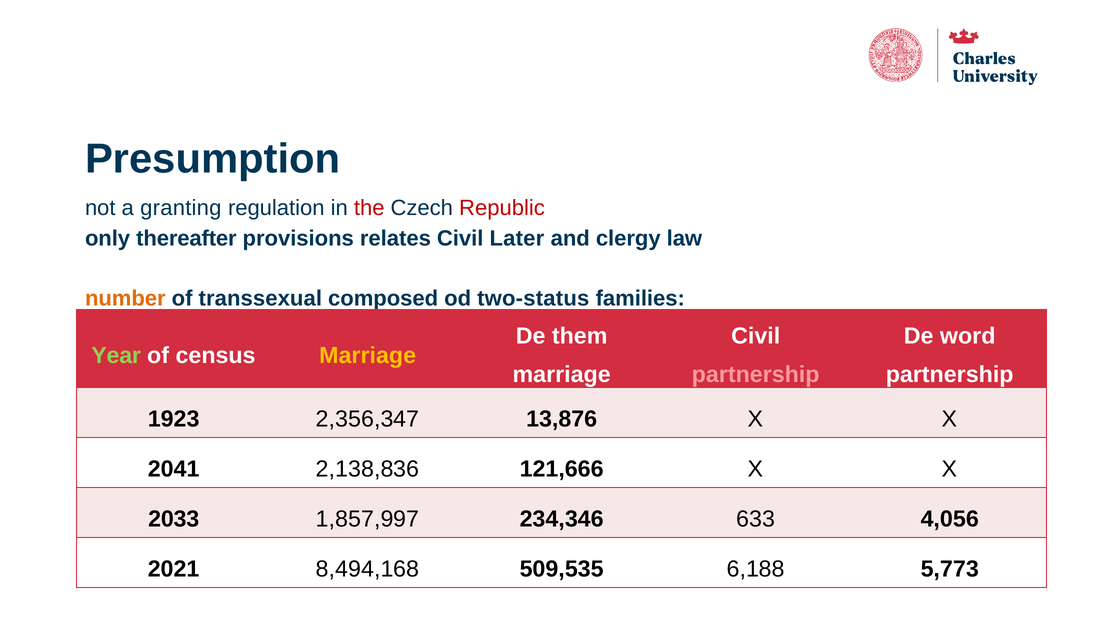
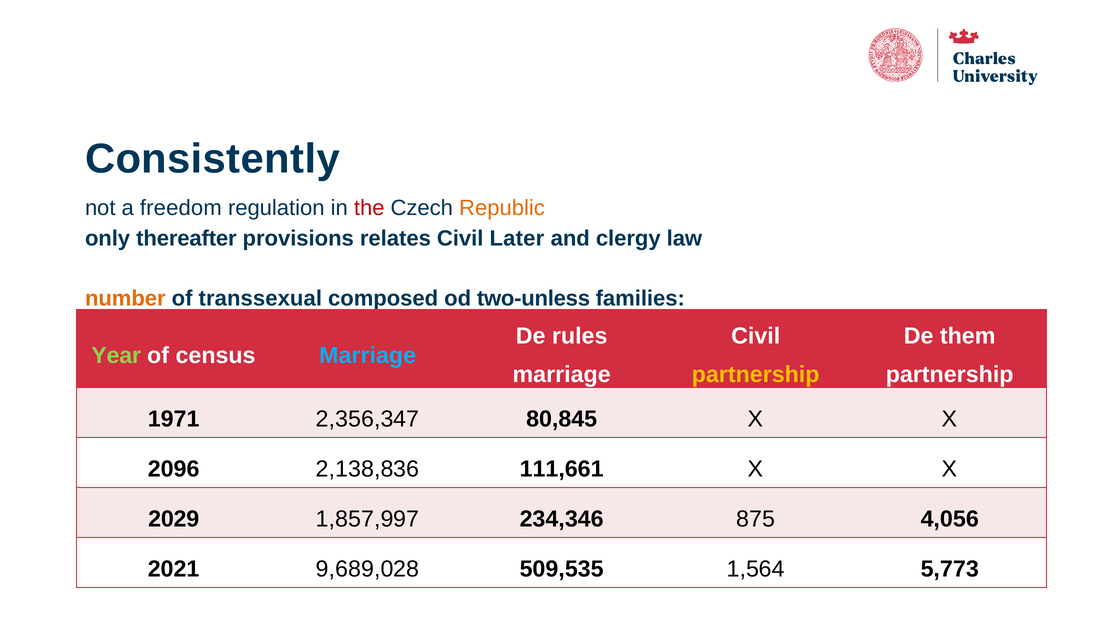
Presumption: Presumption -> Consistently (212, 159)
granting: granting -> freedom (181, 208)
Republic colour: red -> orange (502, 208)
two-status: two-status -> two-unless (533, 299)
them: them -> rules (580, 336)
word: word -> them (968, 336)
Marriage colour: yellow -> light blue (368, 355)
partnership colour: pink -> yellow (756, 375)
1923: 1923 -> 1971 (174, 419)
13,876: 13,876 -> 80,845 (562, 419)
2041: 2041 -> 2096 (174, 469)
121,666: 121,666 -> 111,661 (562, 469)
2033: 2033 -> 2029 (174, 519)
633: 633 -> 875 (756, 519)
8,494,168: 8,494,168 -> 9,689,028 (368, 569)
6,188: 6,188 -> 1,564 (756, 569)
